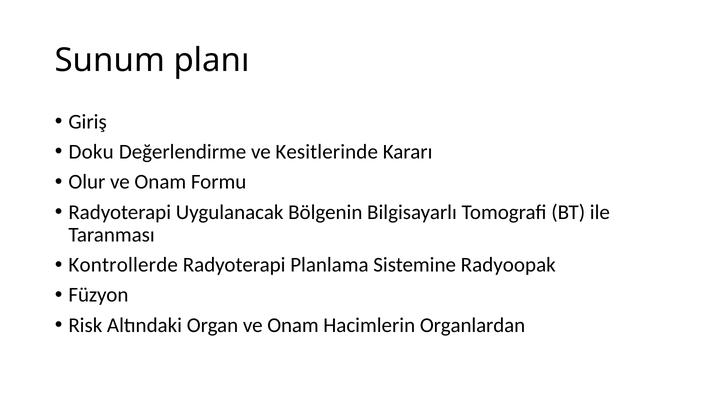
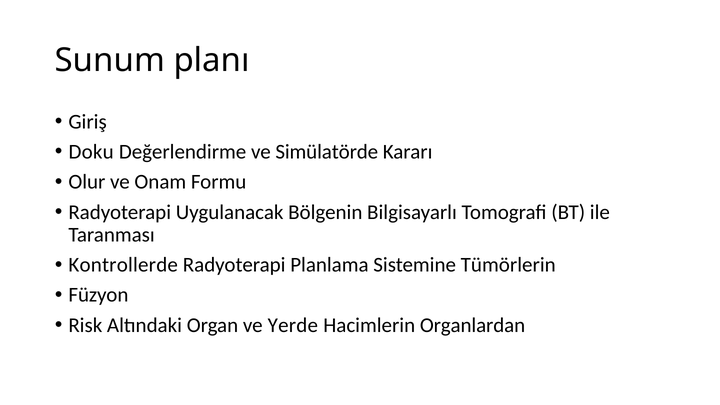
Kesitlerinde: Kesitlerinde -> Simülatörde (327, 152)
Radyoopak: Radyoopak -> Tümörlerin (508, 265)
Organ ve Onam: Onam -> Yerde (293, 325)
